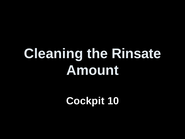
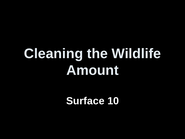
Rinsate: Rinsate -> Wildlife (136, 54)
Cockpit: Cockpit -> Surface (85, 101)
